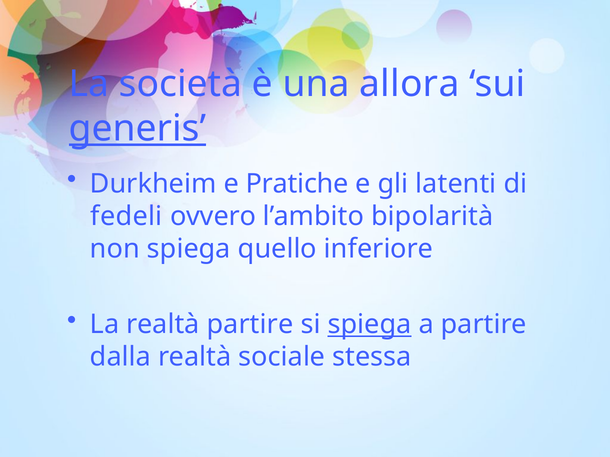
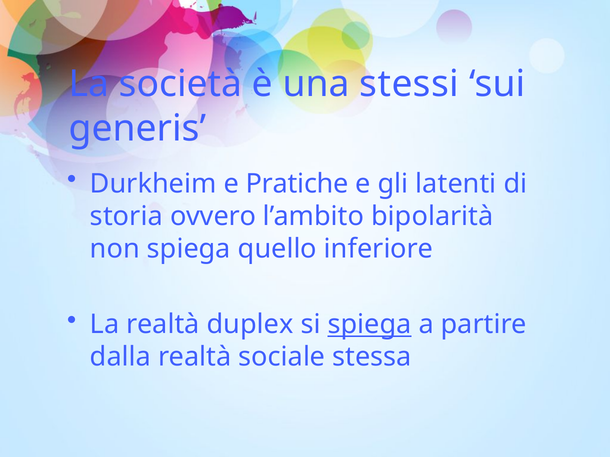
allora: allora -> stessi (409, 84)
generis underline: present -> none (137, 129)
fedeli: fedeli -> storia (127, 216)
realtà partire: partire -> duplex (250, 325)
